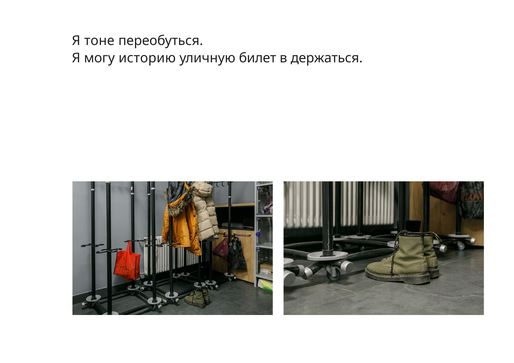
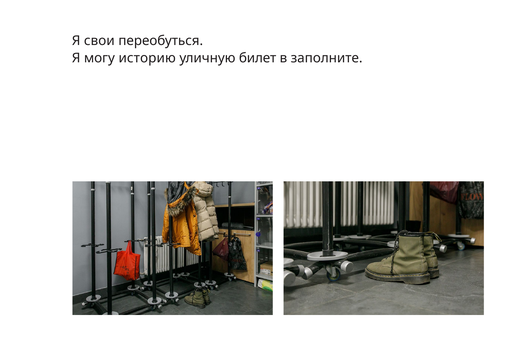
тоне: тоне -> свои (99, 41)
держаться: держаться -> заполните (327, 58)
